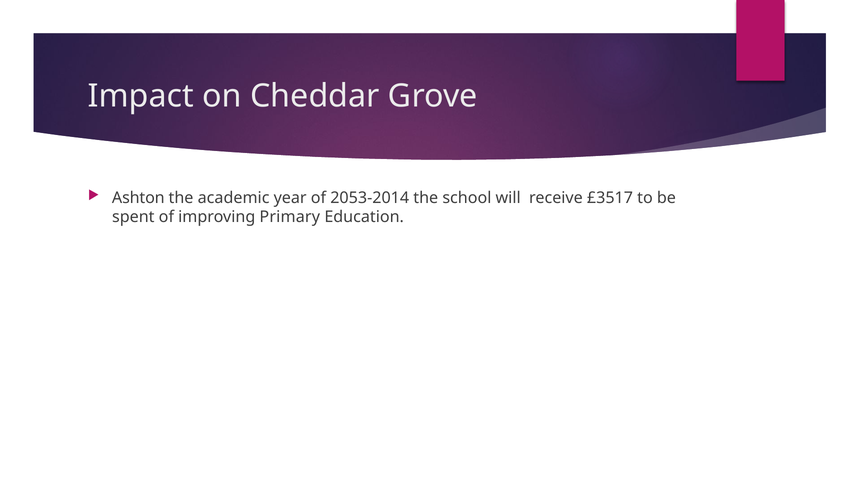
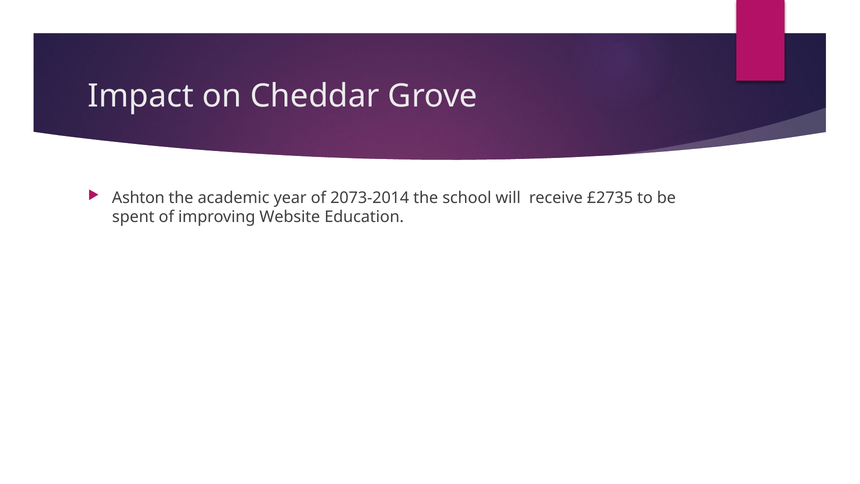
2053-2014: 2053-2014 -> 2073-2014 (370, 198)
£3517: £3517 -> £2735 (610, 198)
Primary: Primary -> Website (290, 217)
